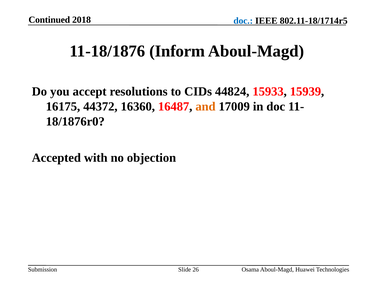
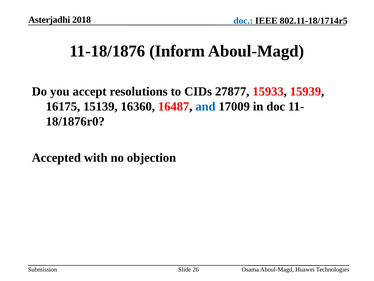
Continued: Continued -> Asterjadhi (49, 20)
44824: 44824 -> 27877 (232, 91)
44372: 44372 -> 15139 (100, 106)
and colour: orange -> blue (205, 106)
